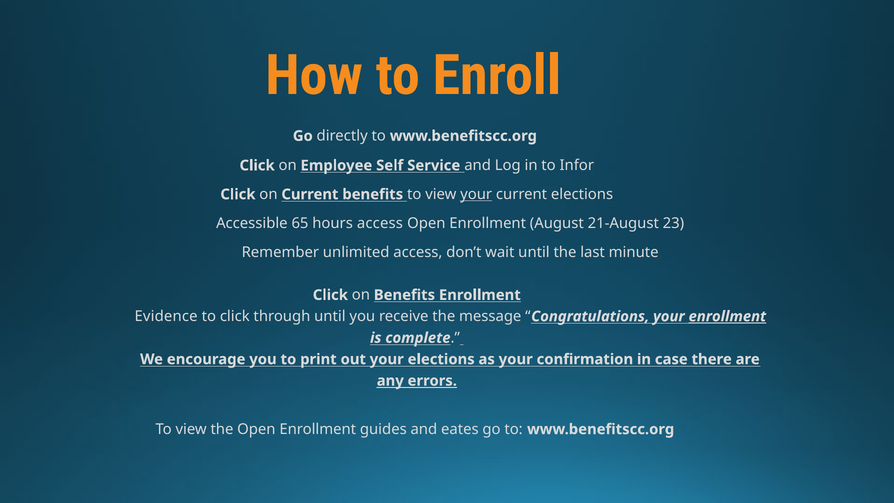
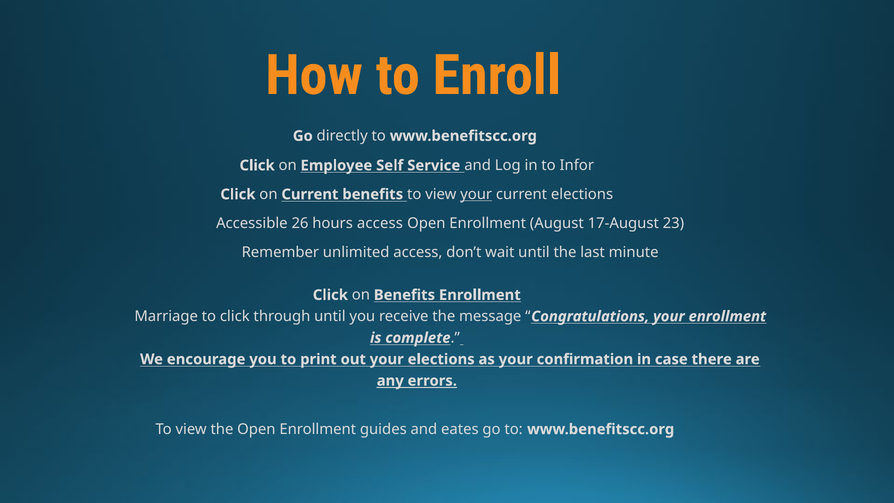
65: 65 -> 26 (300, 223)
21-August: 21-August -> 17-August (623, 223)
Evidence: Evidence -> Marriage (166, 316)
enrollment underline: present -> none (727, 316)
